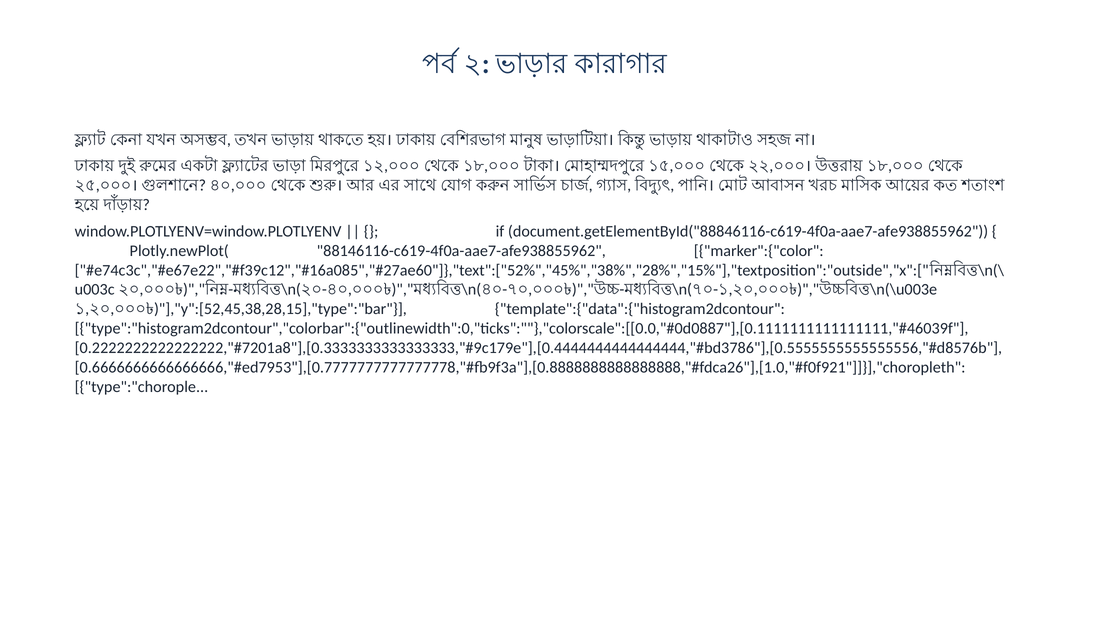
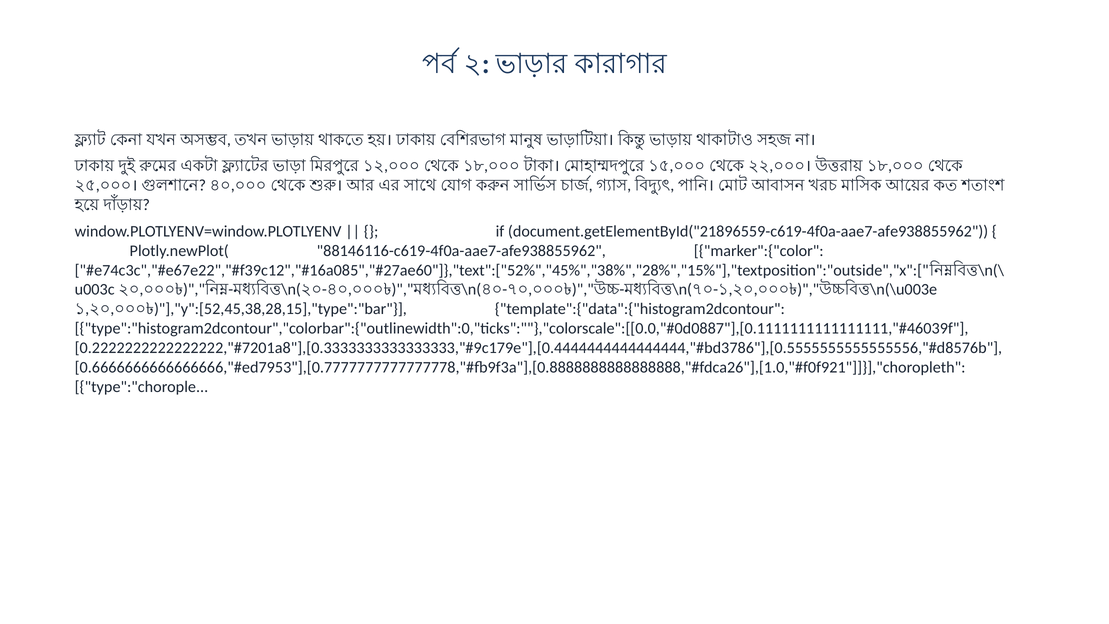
document.getElementById("88846116-c619-4f0a-aae7-afe938855962: document.getElementById("88846116-c619-4f0a-aae7-afe938855962 -> document.getElementById("21896559-c619-4f0a-aae7-afe938855962 (748, 231)
